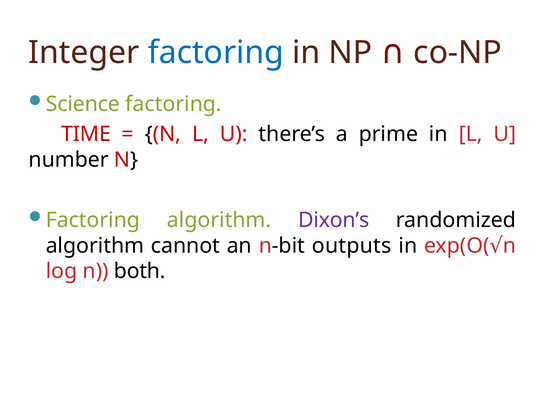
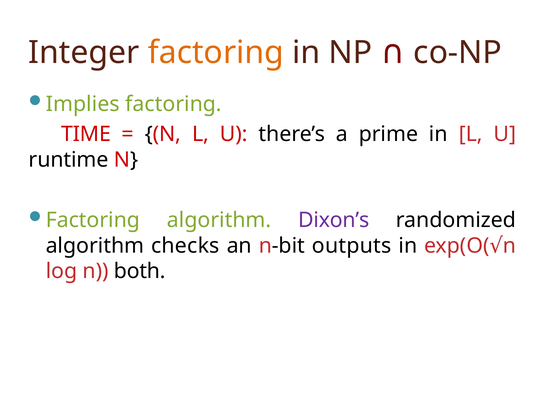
factoring colour: blue -> orange (216, 52)
Science: Science -> Implies (83, 104)
number: number -> runtime (69, 160)
cannot: cannot -> checks (185, 245)
